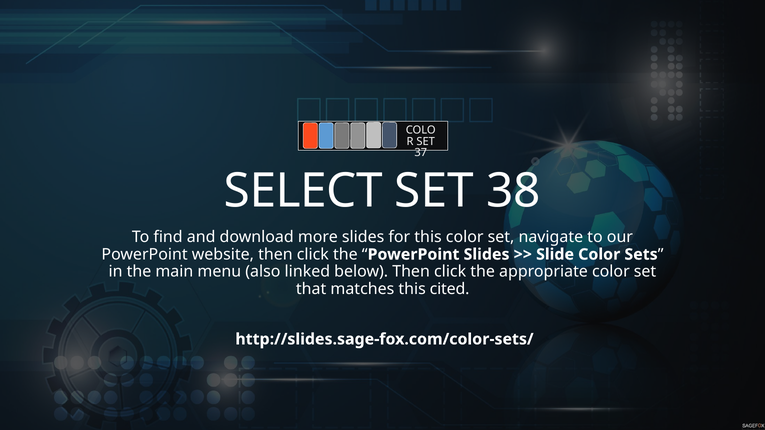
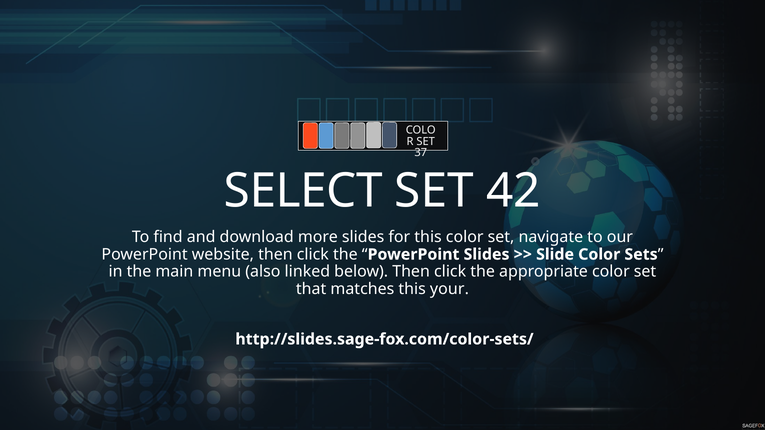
38: 38 -> 42 (513, 191)
cited: cited -> your (449, 289)
